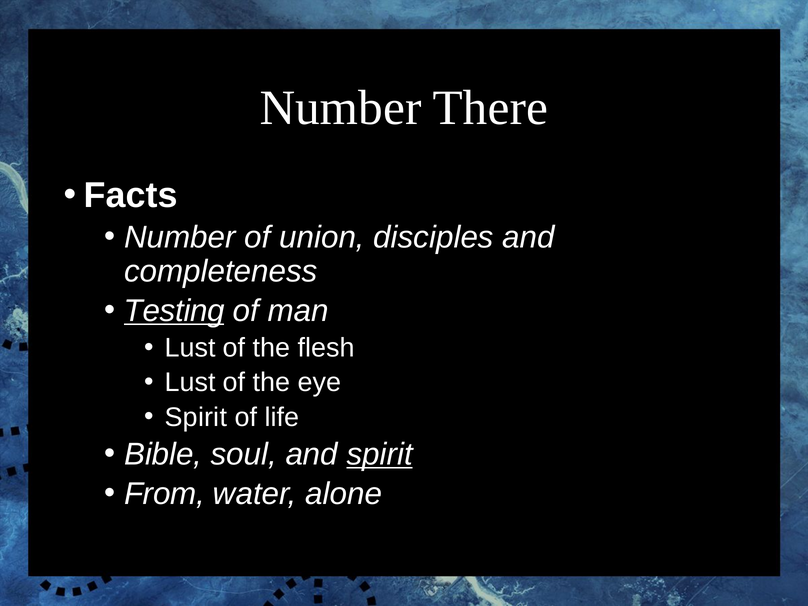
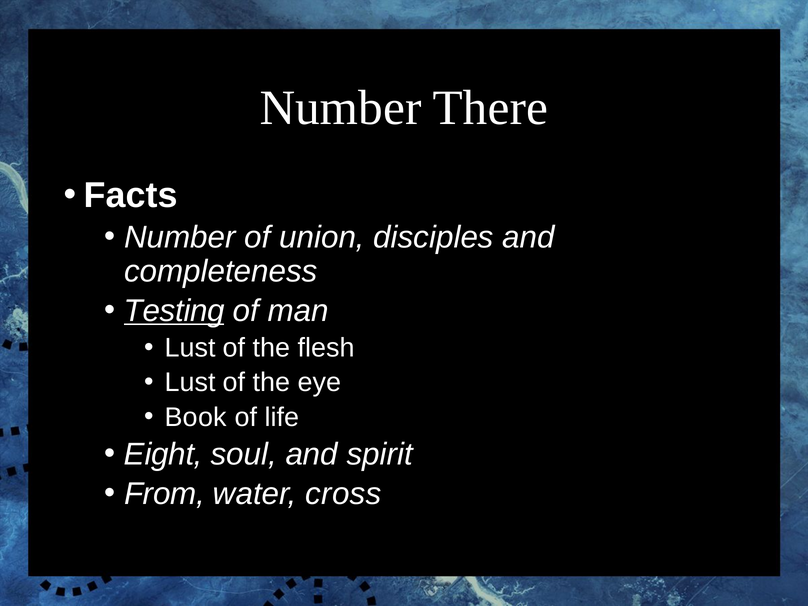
Spirit: Spirit -> Book (196, 417)
Bible: Bible -> Eight (163, 454)
spirit underline: present -> none (380, 454)
alone: alone -> cross (343, 494)
